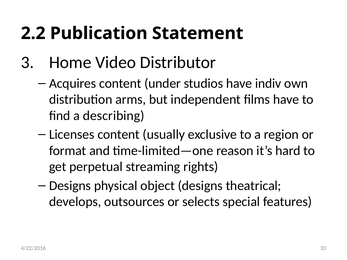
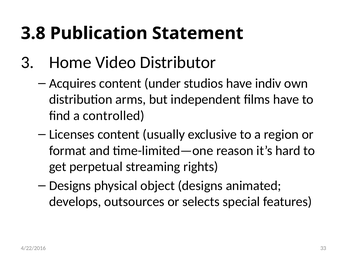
2.2: 2.2 -> 3.8 (33, 33)
describing: describing -> controlled (114, 116)
theatrical: theatrical -> animated (254, 186)
